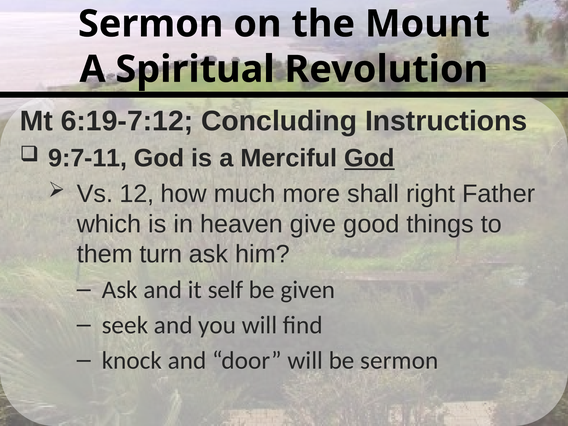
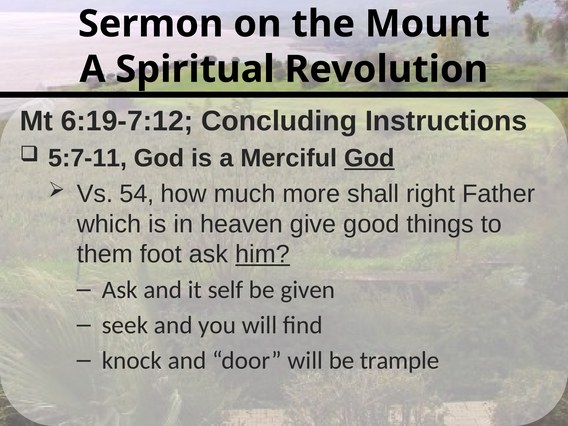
9:7-11: 9:7-11 -> 5:7-11 (88, 158)
12: 12 -> 54 (137, 194)
turn: turn -> foot (161, 254)
him underline: none -> present (263, 254)
be sermon: sermon -> trample (399, 360)
